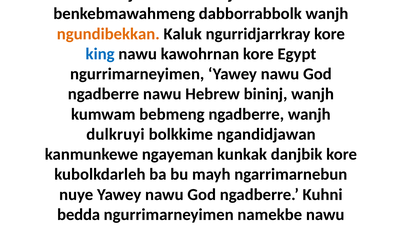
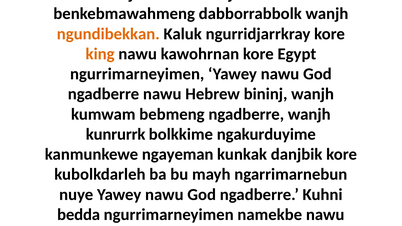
king colour: blue -> orange (100, 54)
dulkruyi: dulkruyi -> kunrurrk (116, 134)
ngandidjawan: ngandidjawan -> ngakurduyime (266, 134)
